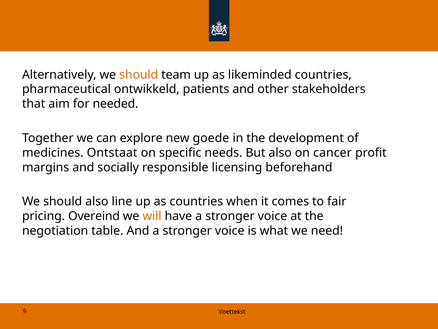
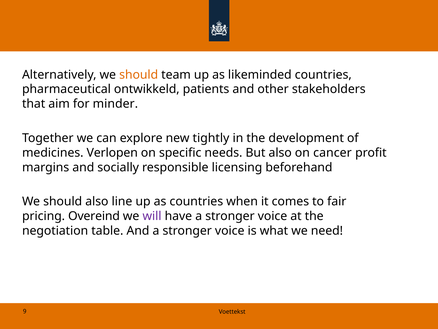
needed: needed -> minder (115, 104)
goede: goede -> tightly (211, 138)
Ontstaat: Ontstaat -> Verlopen (112, 152)
will colour: orange -> purple (152, 216)
